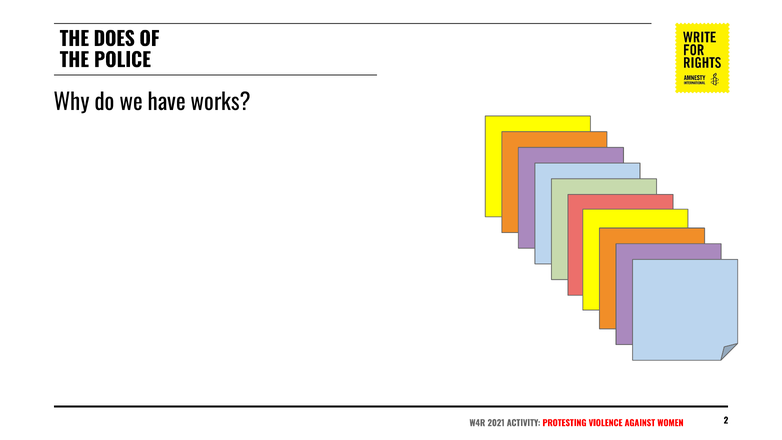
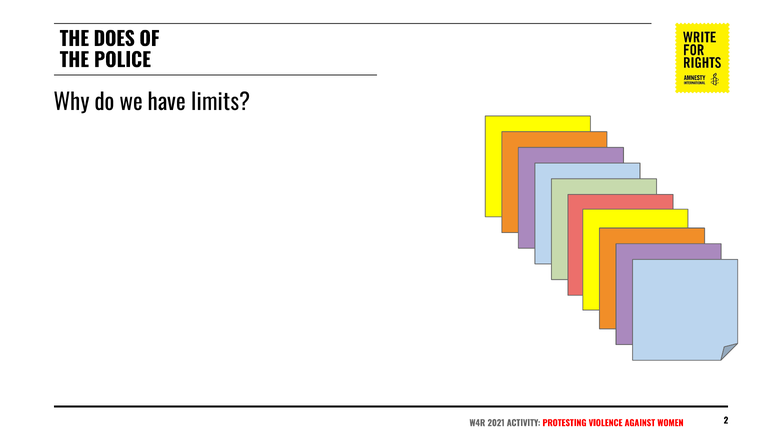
works: works -> limits (221, 103)
